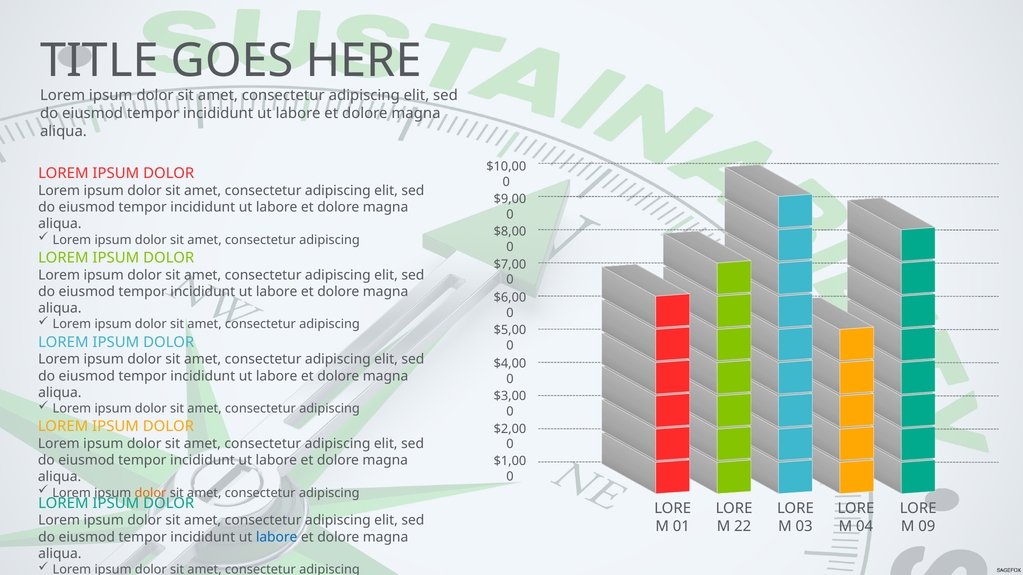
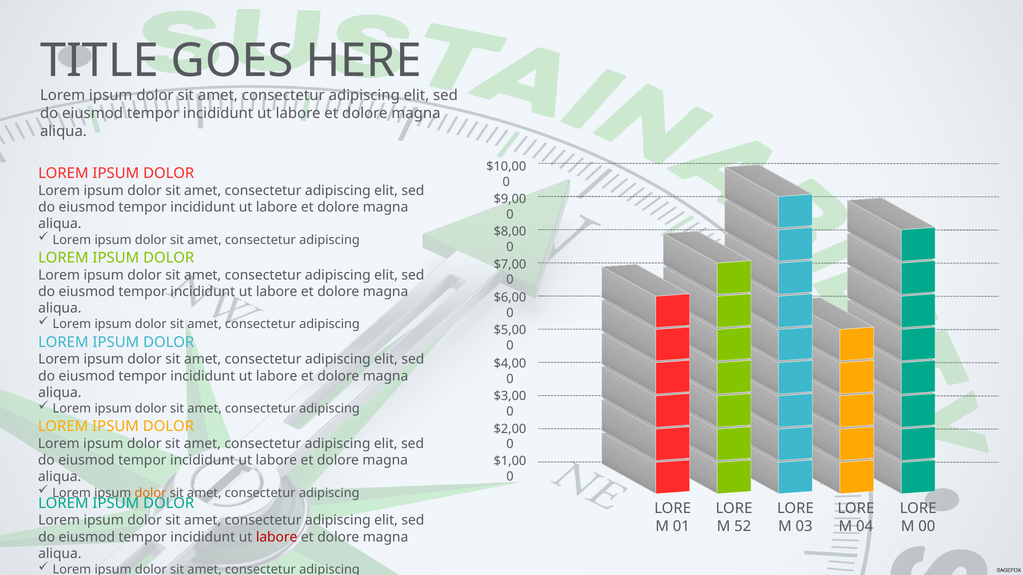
22: 22 -> 52 (743, 527)
09: 09 -> 00 (927, 527)
labore colour: blue -> red (277, 537)
